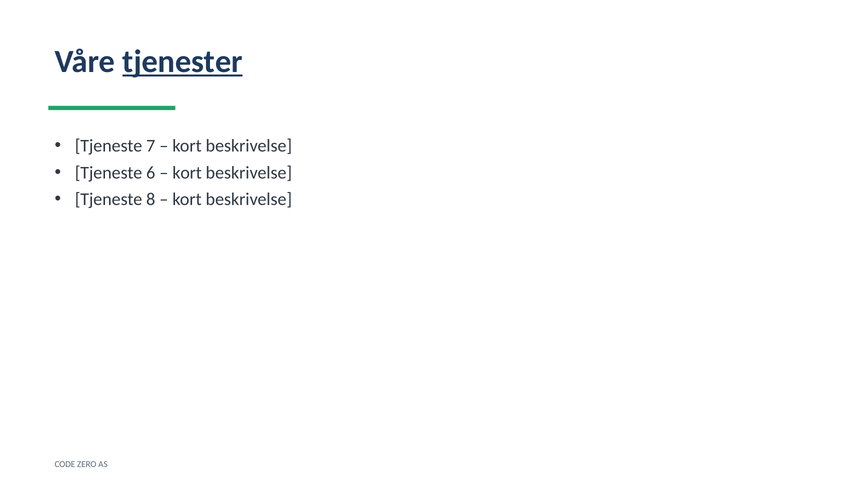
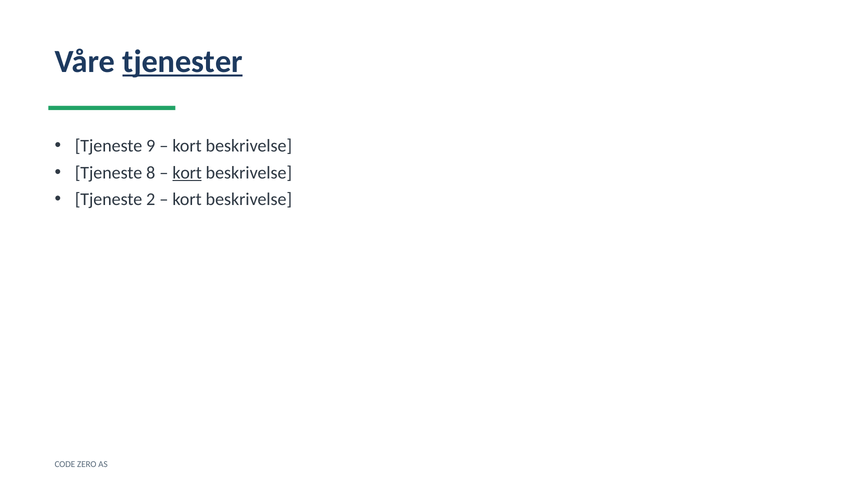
7: 7 -> 9 (151, 146)
6: 6 -> 8 (151, 173)
kort underline: none -> present (187, 173)
8: 8 -> 2 (151, 199)
